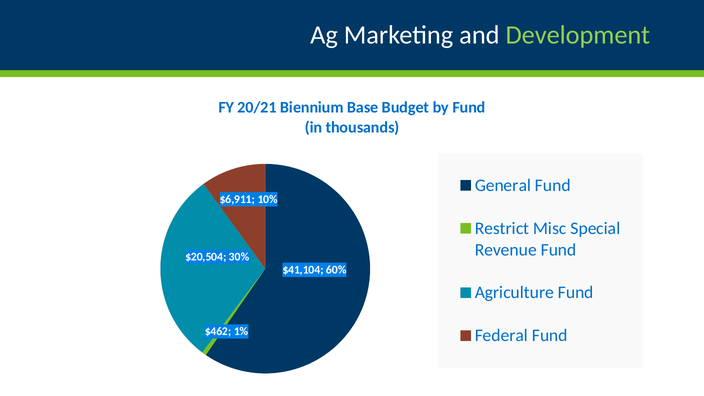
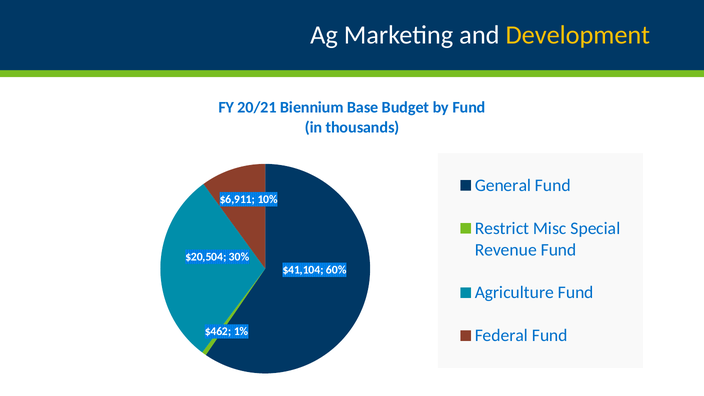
Development colour: light green -> yellow (578, 35)
